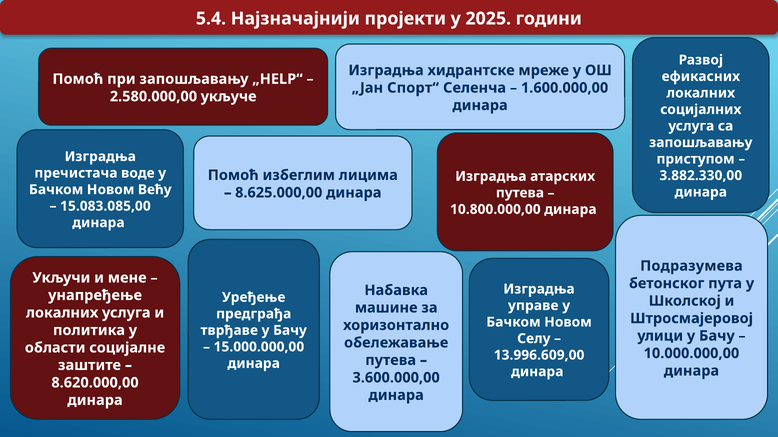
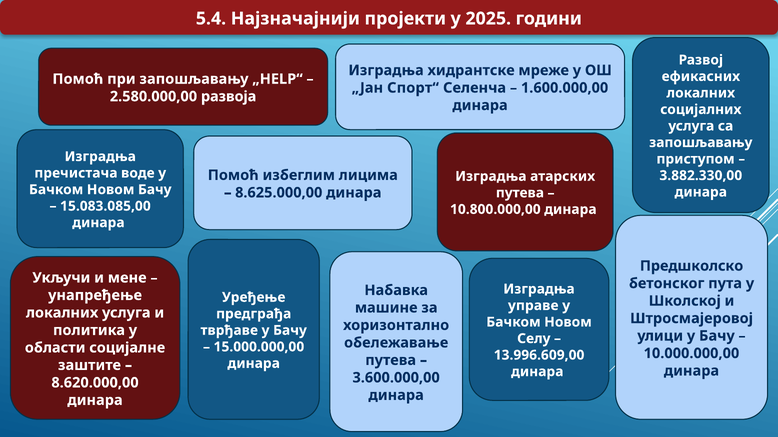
укључе: укључе -> развоја (229, 97)
Новом Већу: Већу -> Бачу (155, 190)
Подразумева: Подразумева -> Предшколско (692, 266)
